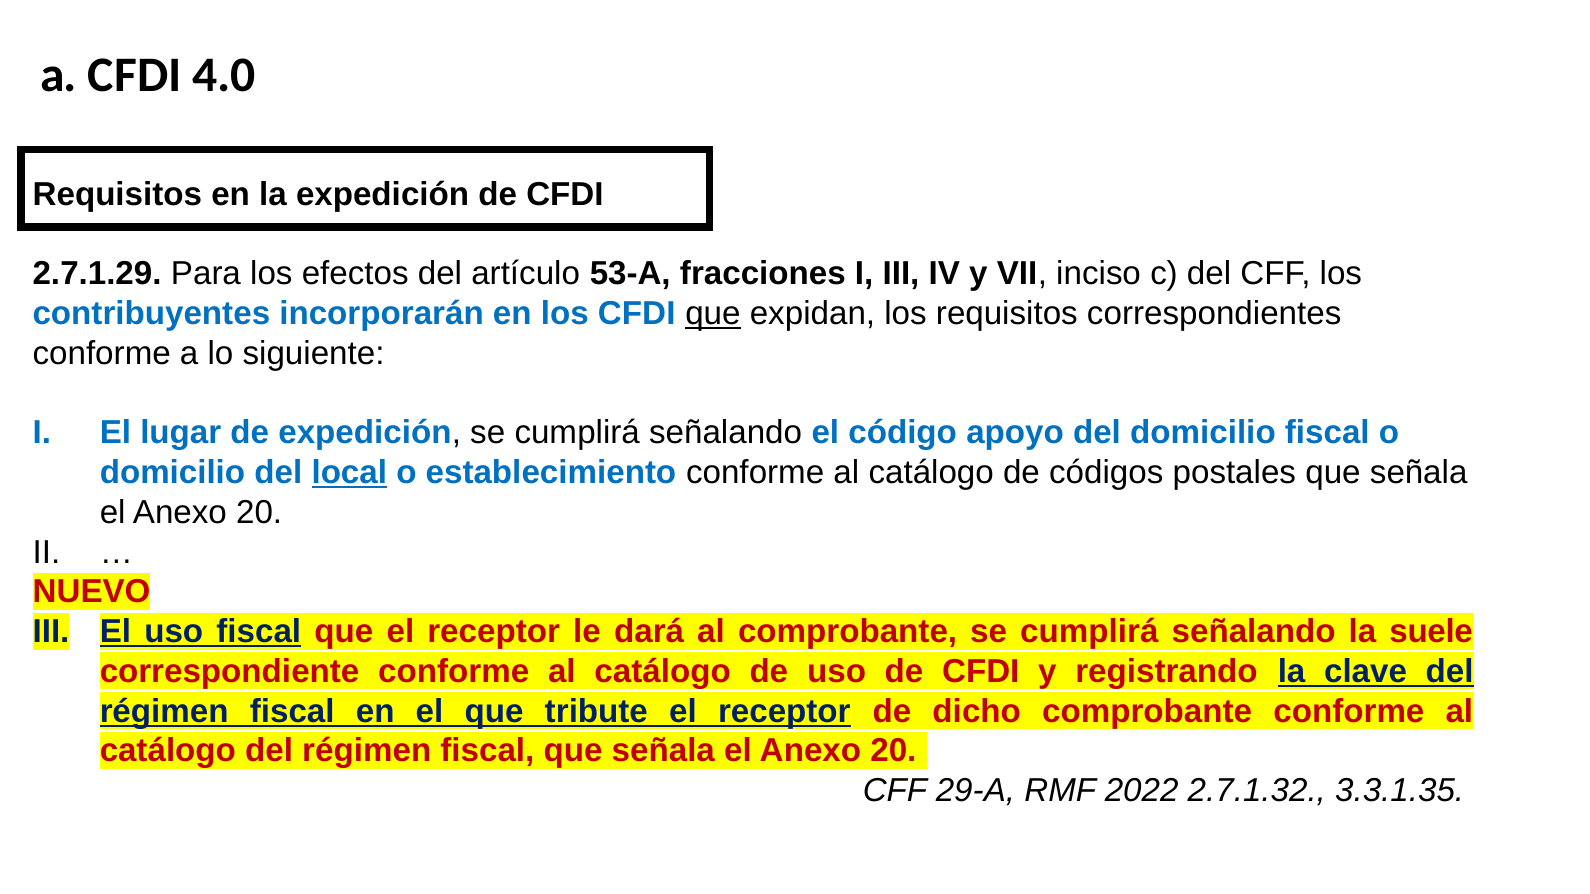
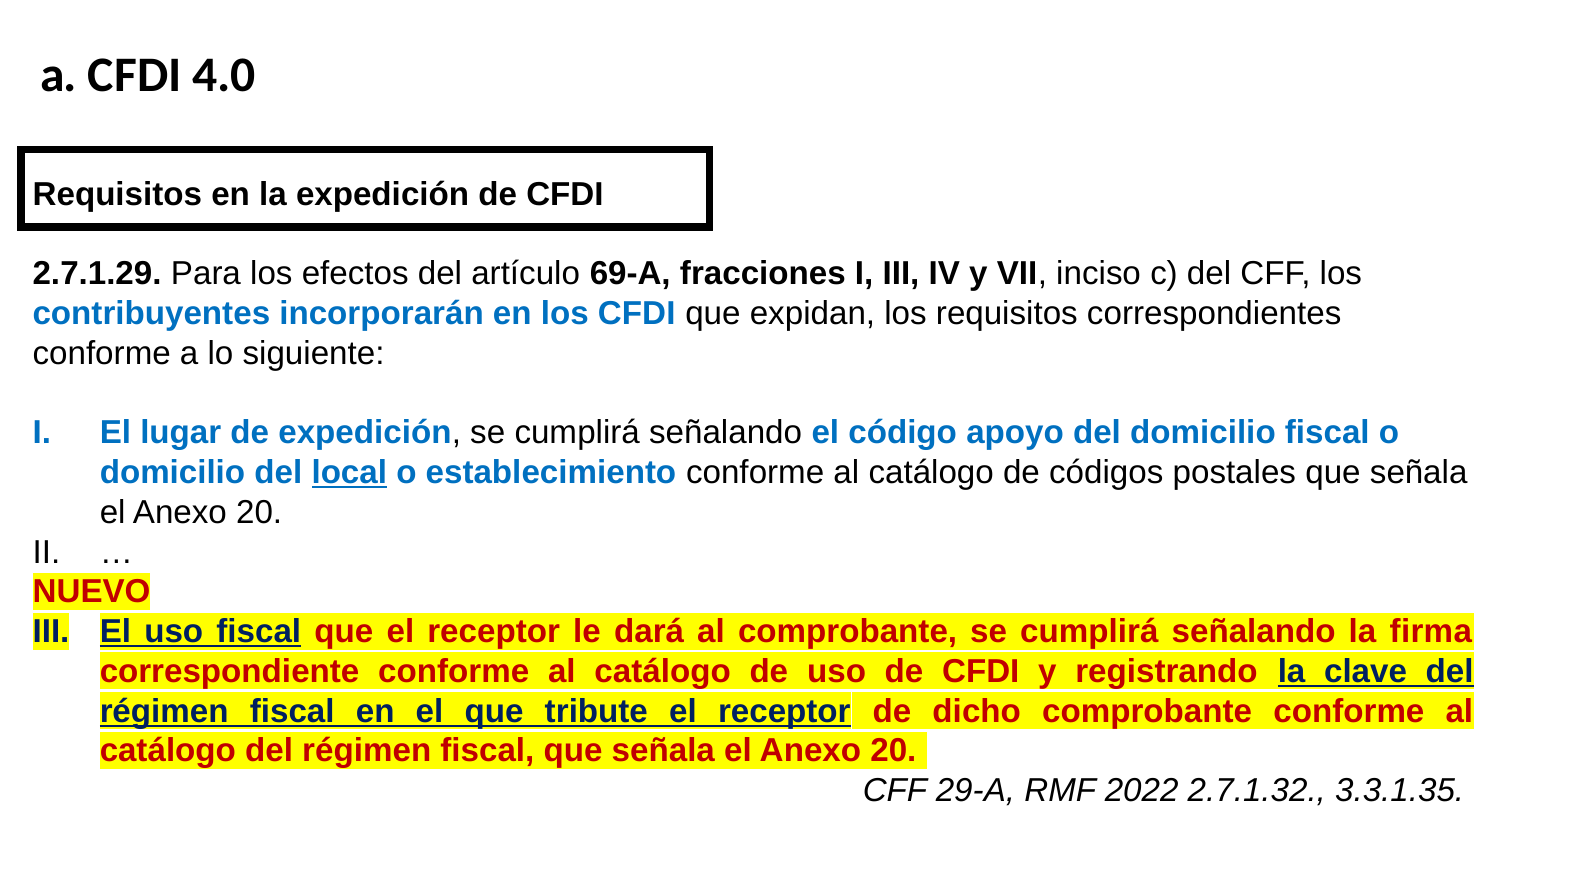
53-A: 53-A -> 69-A (630, 274)
que underline: present -> none (713, 314)
suele: suele -> firma (1431, 632)
